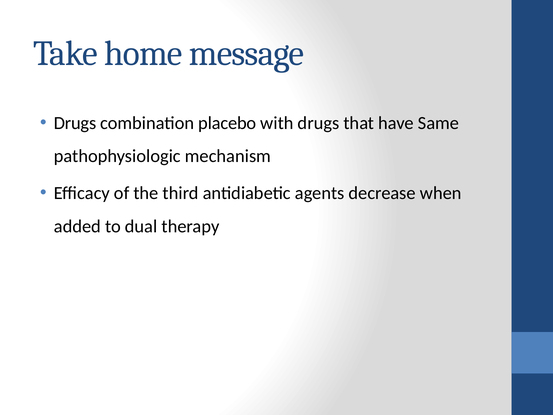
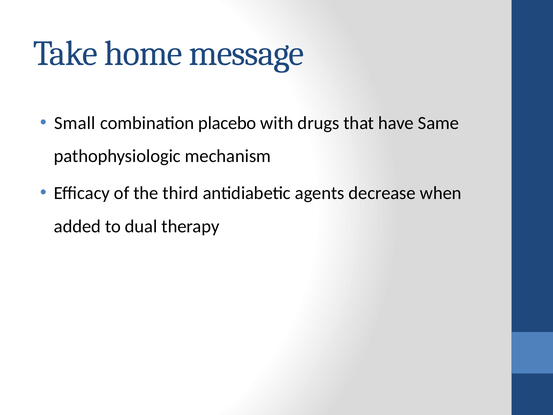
Drugs: Drugs -> Small (75, 123)
